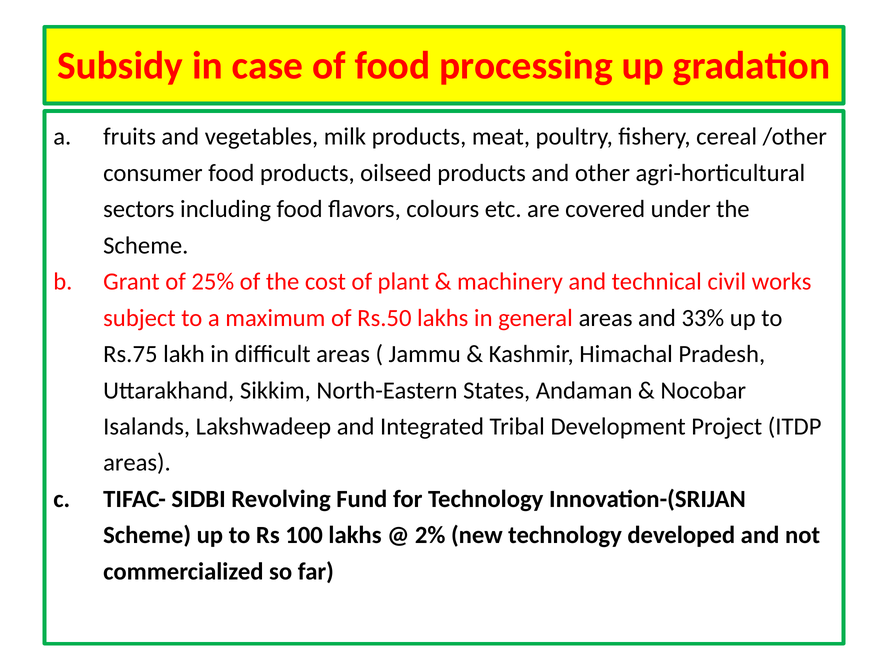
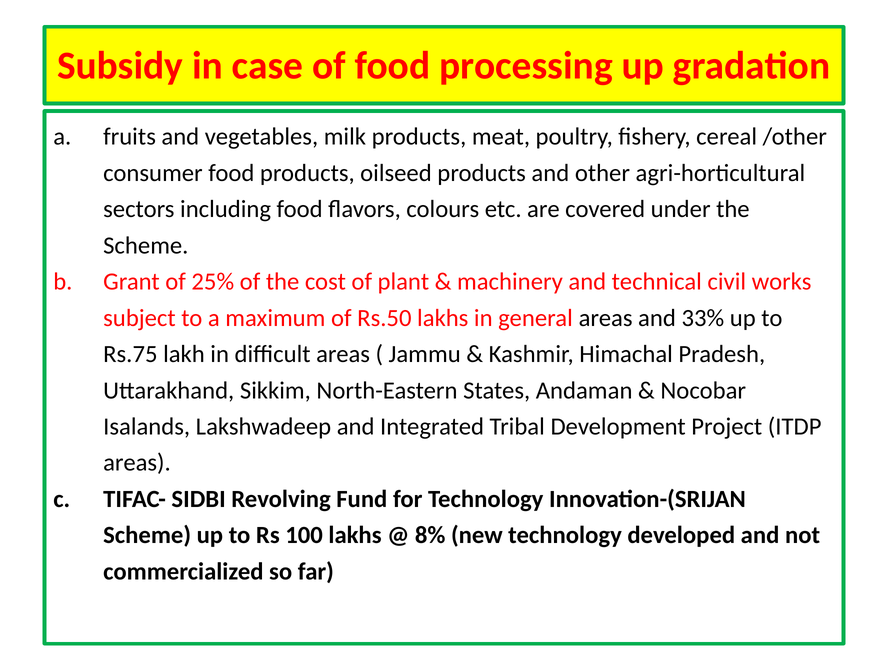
2%: 2% -> 8% (430, 535)
